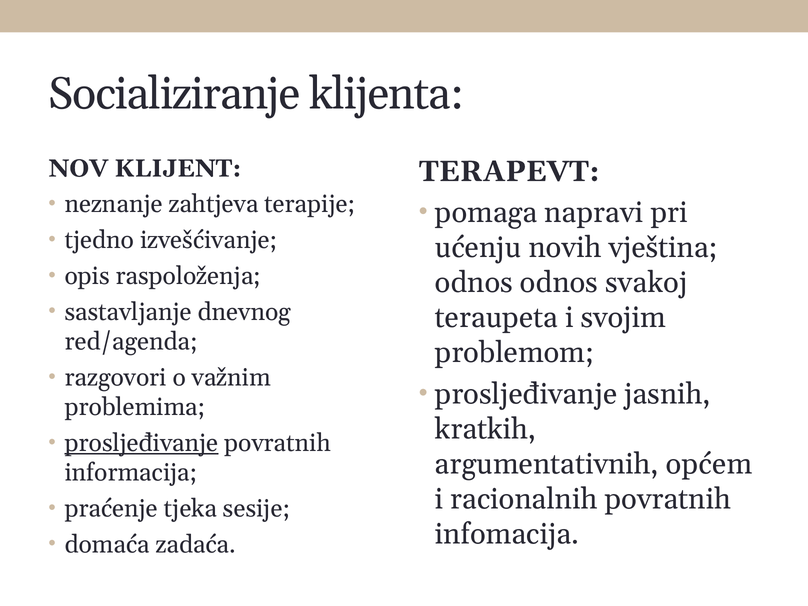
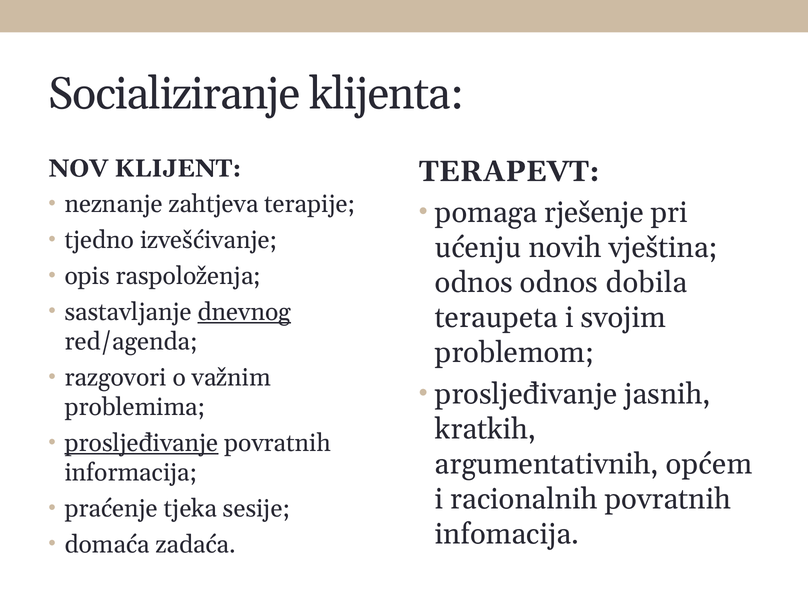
napravi: napravi -> rješenje (594, 213)
svakoj: svakoj -> dobila (646, 283)
dnevnog underline: none -> present (244, 312)
